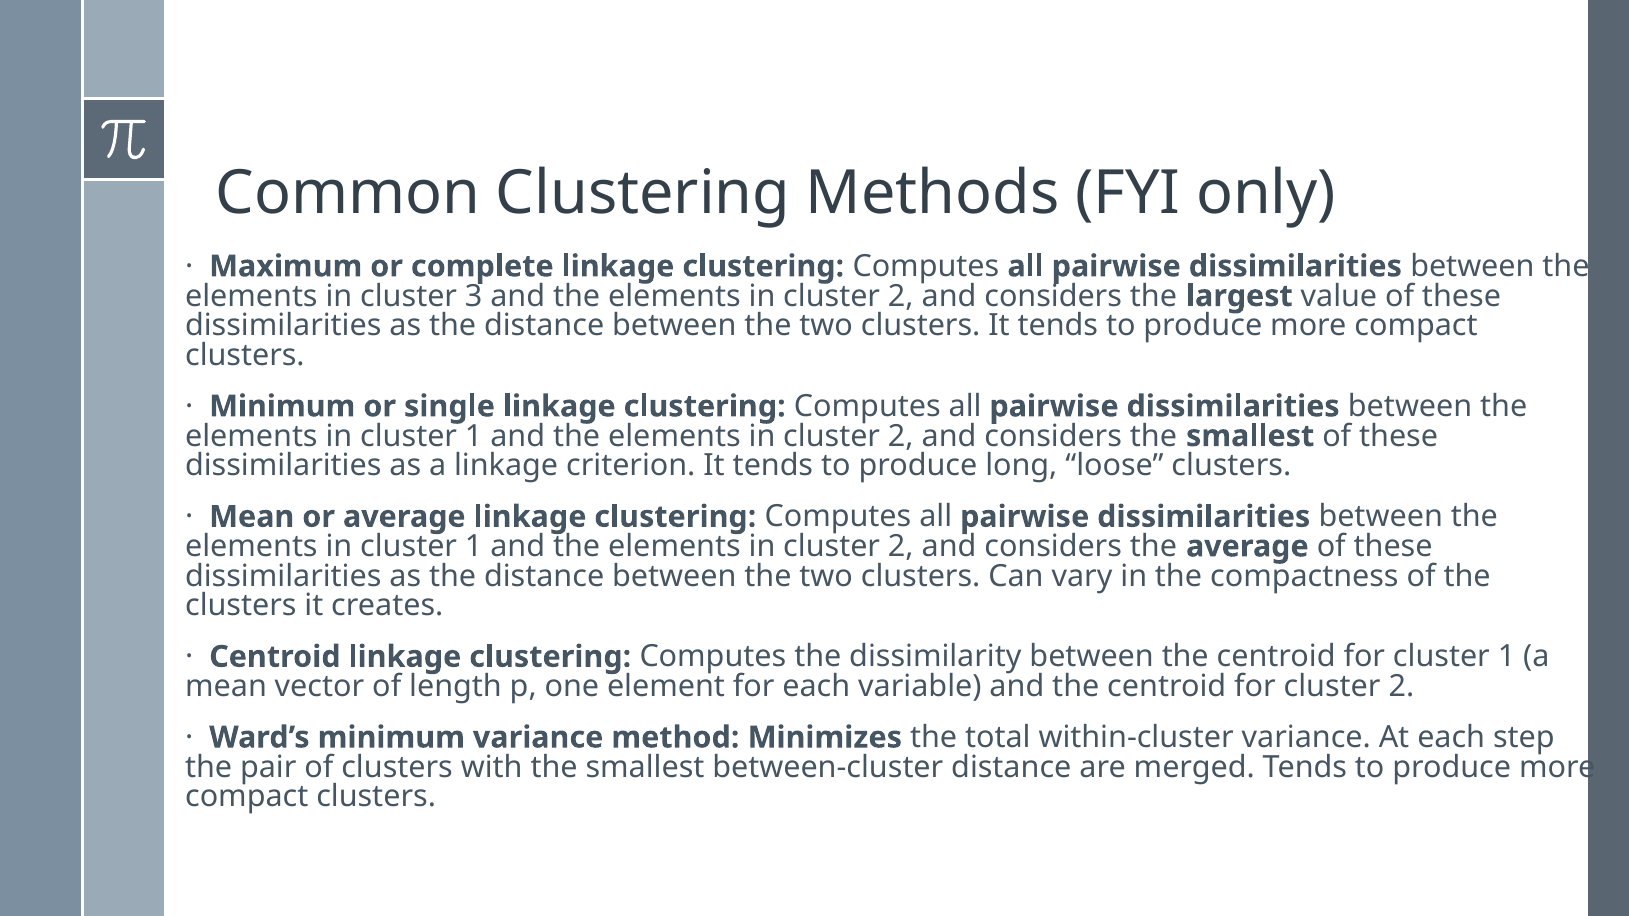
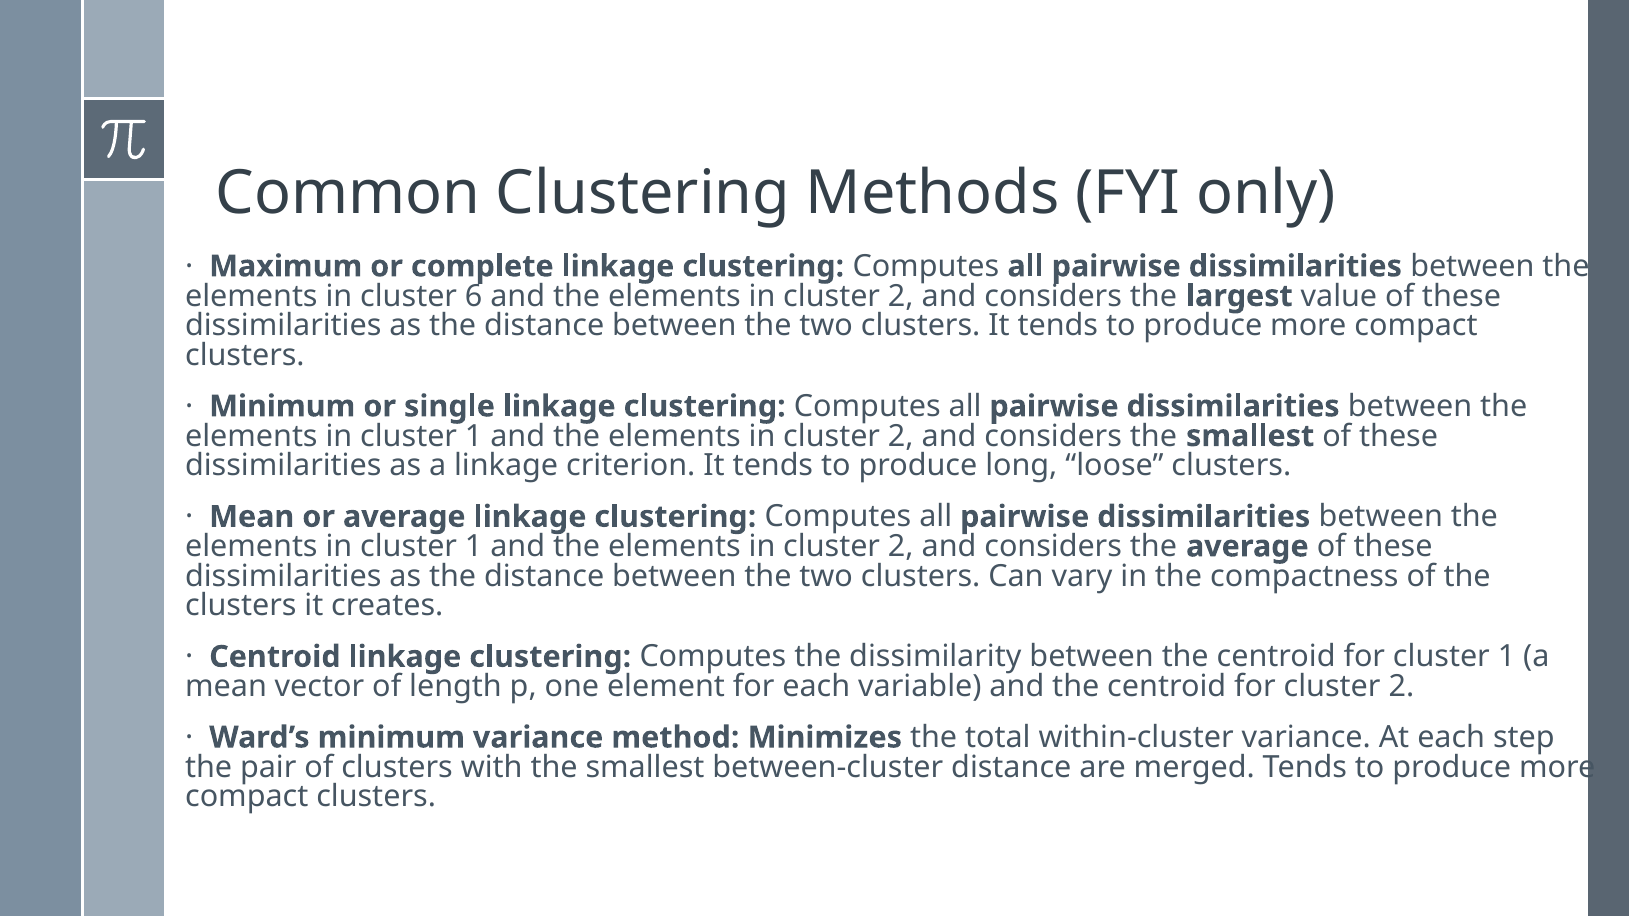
3: 3 -> 6 (474, 296)
